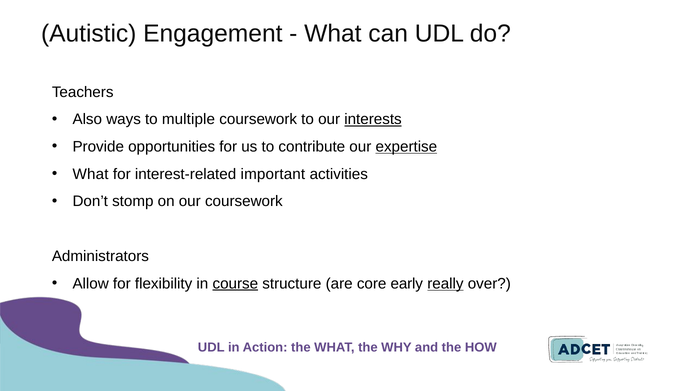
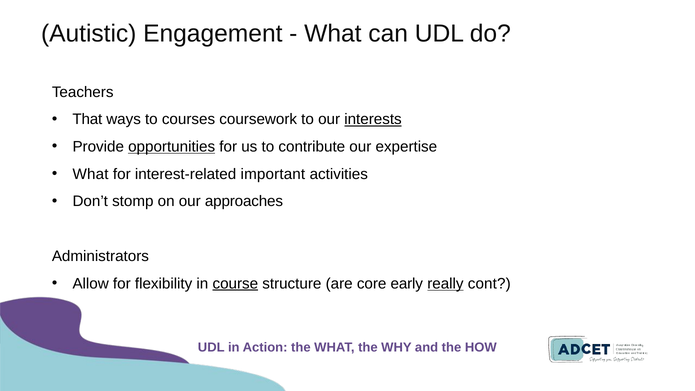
Also: Also -> That (87, 119)
multiple: multiple -> courses (189, 119)
opportunities underline: none -> present (172, 147)
expertise underline: present -> none (406, 147)
our coursework: coursework -> approaches (244, 201)
over: over -> cont (489, 283)
